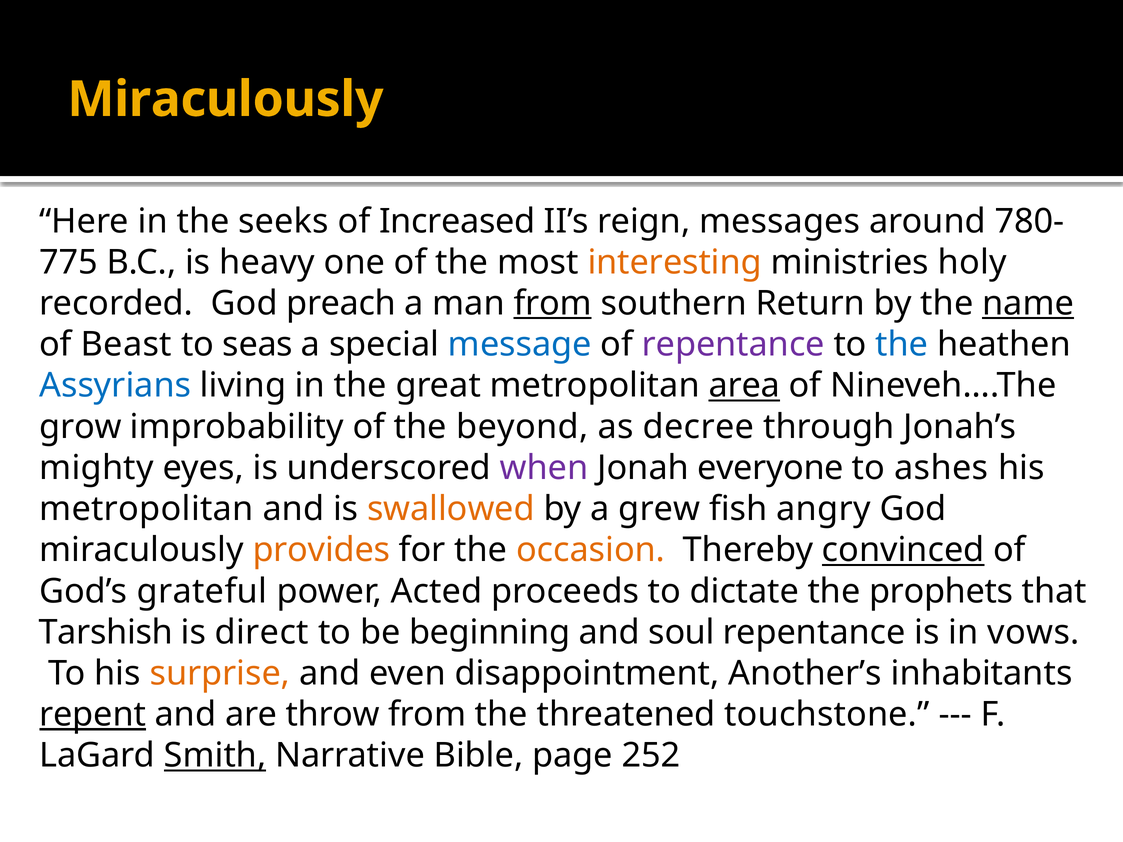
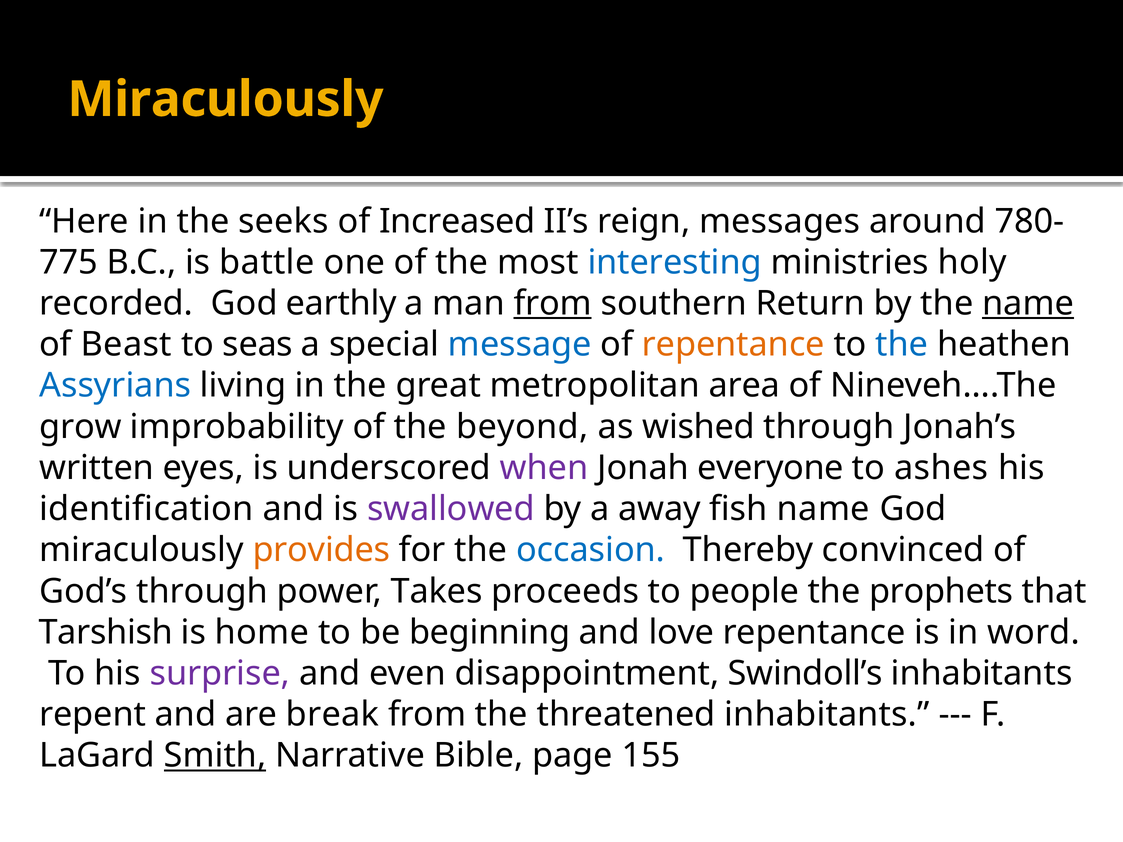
heavy: heavy -> battle (267, 262)
interesting colour: orange -> blue (675, 262)
preach: preach -> earthly (341, 304)
repentance colour: purple -> orange (733, 345)
area underline: present -> none (744, 386)
decree: decree -> wished (699, 427)
mighty: mighty -> written (97, 468)
metropolitan: metropolitan -> identification (146, 509)
swallowed colour: orange -> purple (451, 509)
grew: grew -> away (659, 509)
fish angry: angry -> name (823, 509)
occasion colour: orange -> blue (591, 550)
convinced underline: present -> none (903, 550)
God’s grateful: grateful -> through (202, 591)
Acted: Acted -> Takes (437, 591)
dictate: dictate -> people (744, 591)
direct: direct -> home (262, 633)
soul: soul -> love (682, 633)
vows: vows -> word (1034, 633)
surprise colour: orange -> purple (220, 674)
Another’s: Another’s -> Swindoll’s (805, 674)
repent underline: present -> none (93, 715)
throw: throw -> break (332, 715)
threatened touchstone: touchstone -> inhabitants (827, 715)
252: 252 -> 155 (651, 756)
